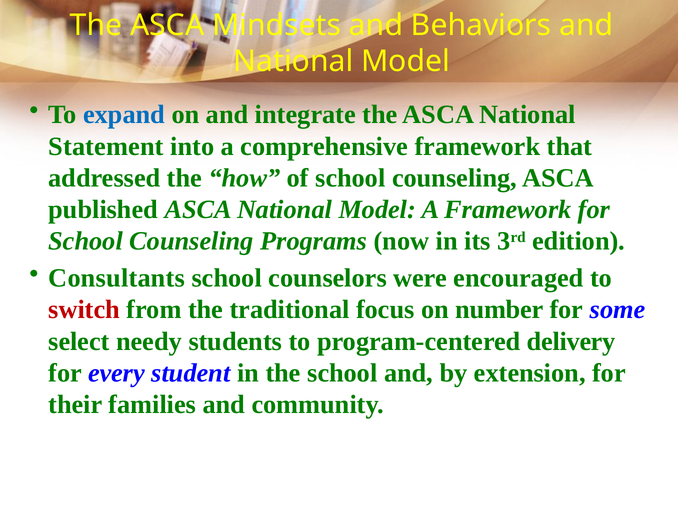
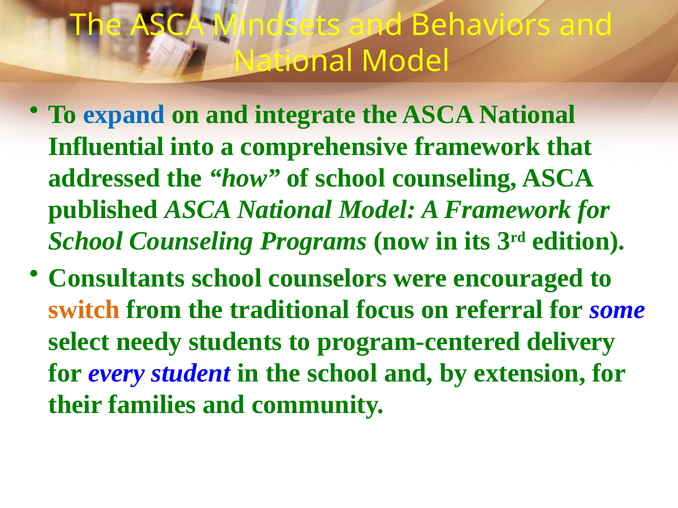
Statement: Statement -> Influential (106, 147)
switch colour: red -> orange (84, 310)
number: number -> referral (499, 310)
